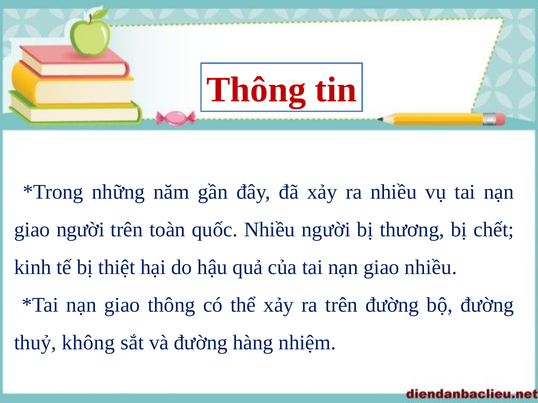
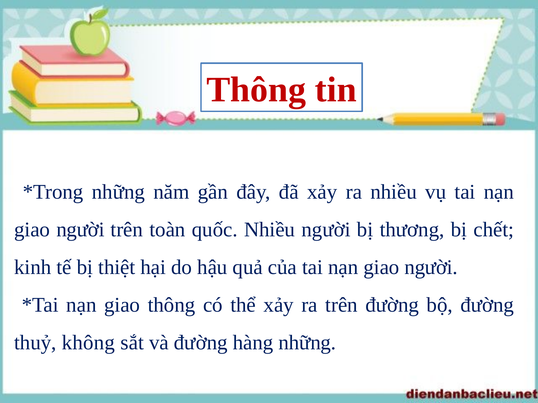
nhiều: nhiều -> người (431, 268)
hàng nhiệm: nhiệm -> những (307, 343)
